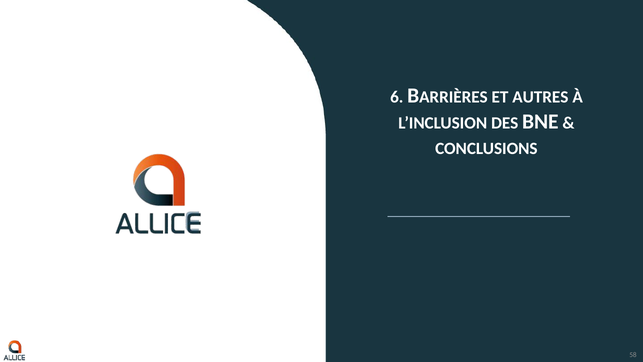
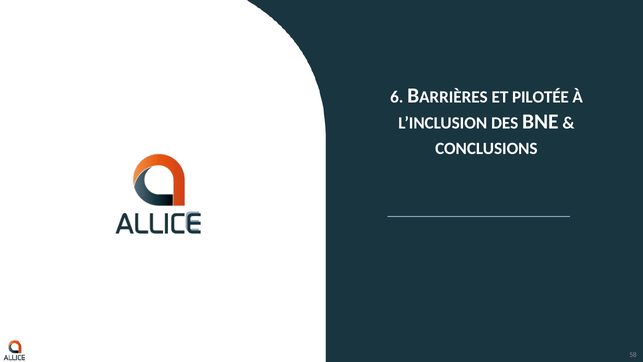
AUTRES: AUTRES -> PILOTÉE (540, 97)
